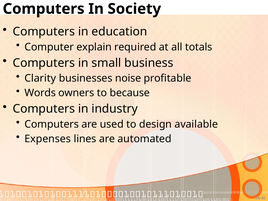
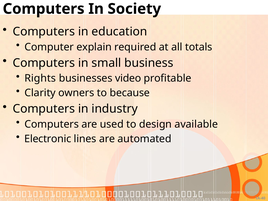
Clarity: Clarity -> Rights (40, 78)
noise: noise -> video (128, 78)
Words: Words -> Clarity (40, 93)
Expenses: Expenses -> Electronic (48, 139)
